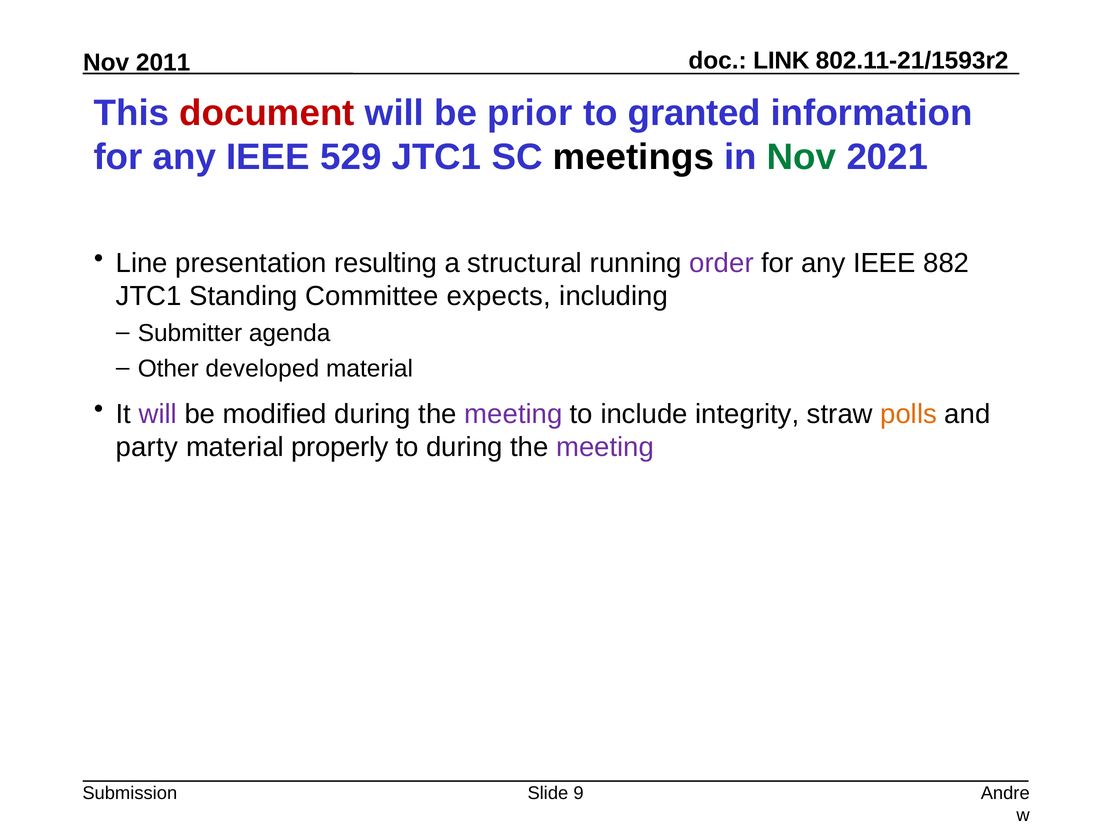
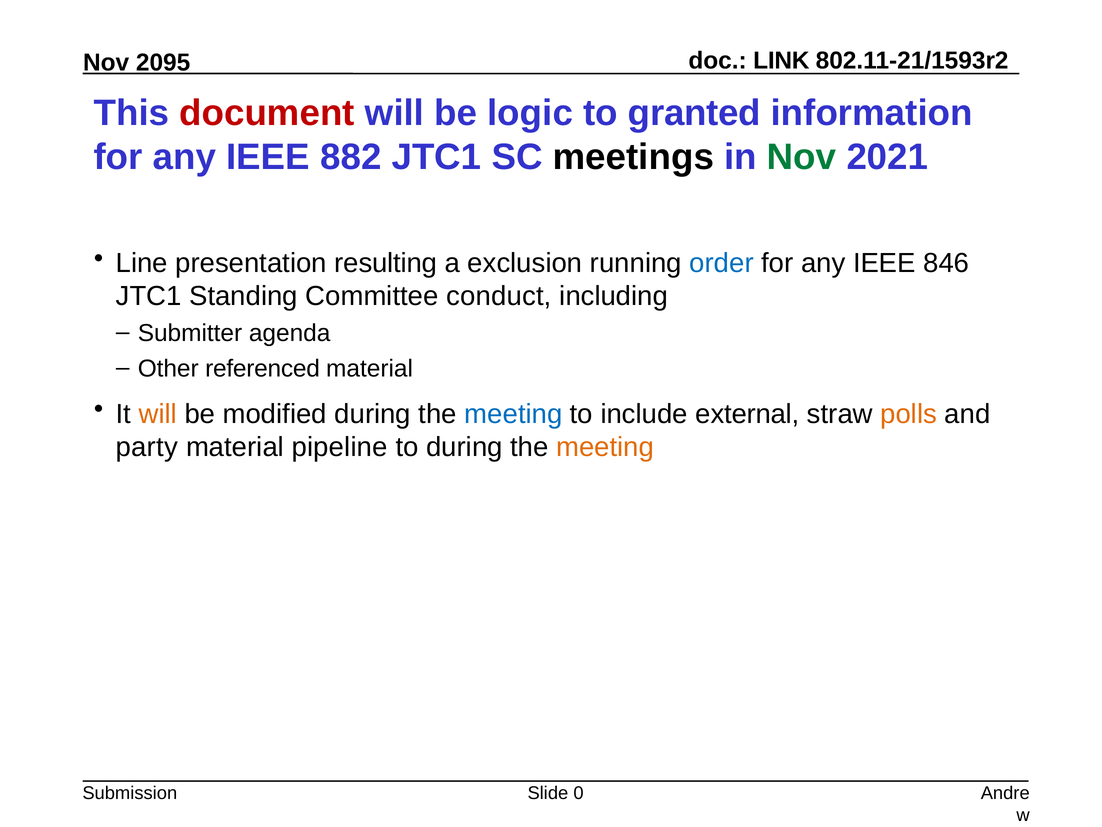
2011: 2011 -> 2095 (163, 63)
prior: prior -> logic (530, 113)
529: 529 -> 882 (351, 157)
structural: structural -> exclusion (525, 263)
order colour: purple -> blue (722, 263)
882: 882 -> 846 (946, 263)
expects: expects -> conduct (499, 296)
developed: developed -> referenced (263, 368)
will colour: purple -> orange (158, 414)
meeting colour: purple -> blue (513, 414)
integrity: integrity -> external (747, 414)
properly: properly -> pipeline (340, 447)
meeting colour: purple -> orange (605, 447)
9: 9 -> 0 (579, 793)
